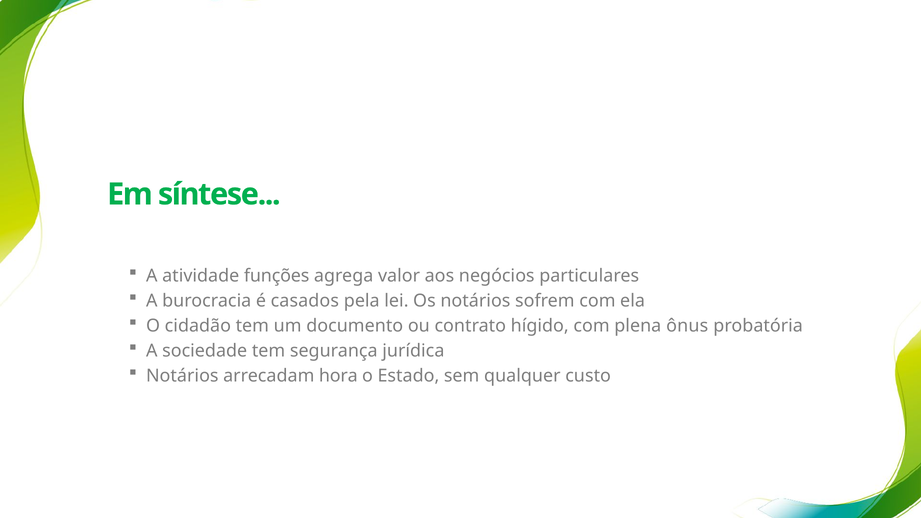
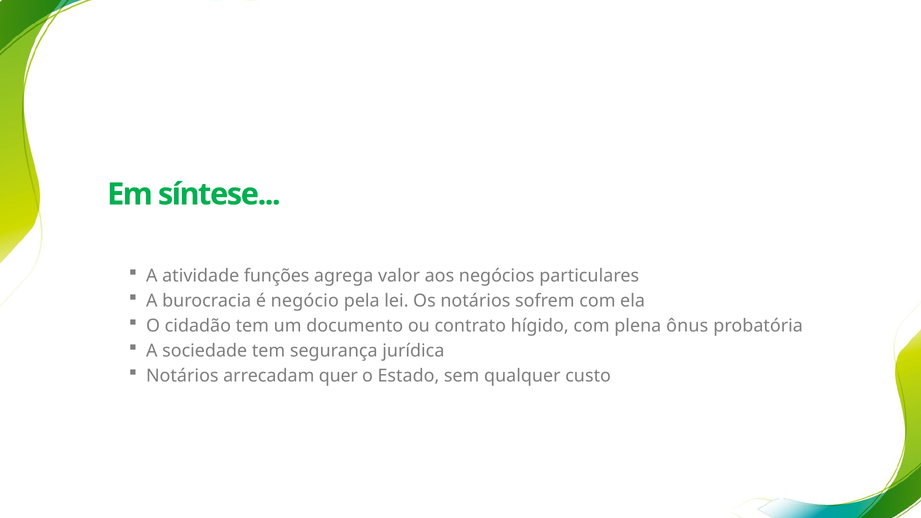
casados: casados -> negócio (305, 301)
hora: hora -> quer (338, 376)
